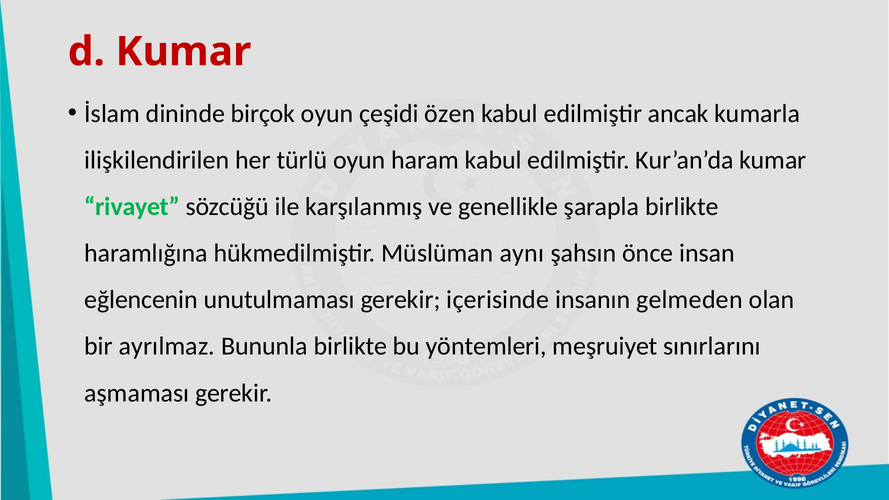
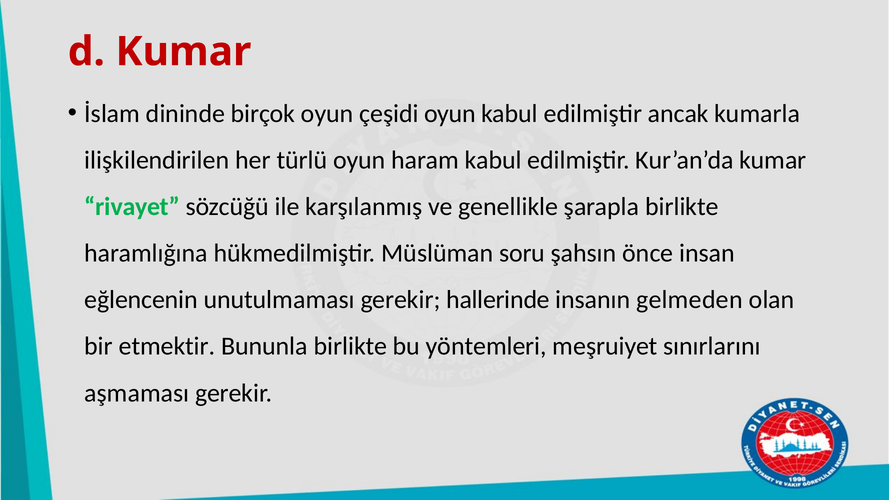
çeşidi özen: özen -> oyun (450, 114)
aynı: aynı -> soru (522, 253)
içerisinde: içerisinde -> hallerinde (498, 300)
ayrılmaz: ayrılmaz -> etmektir (167, 346)
